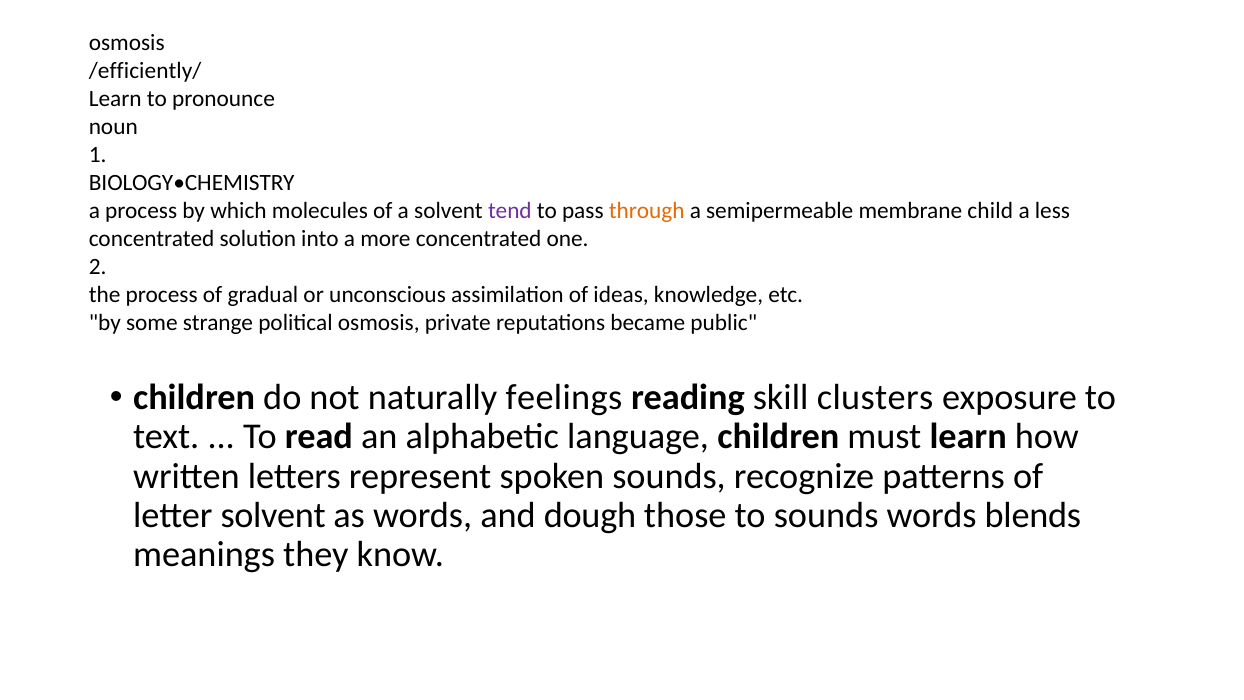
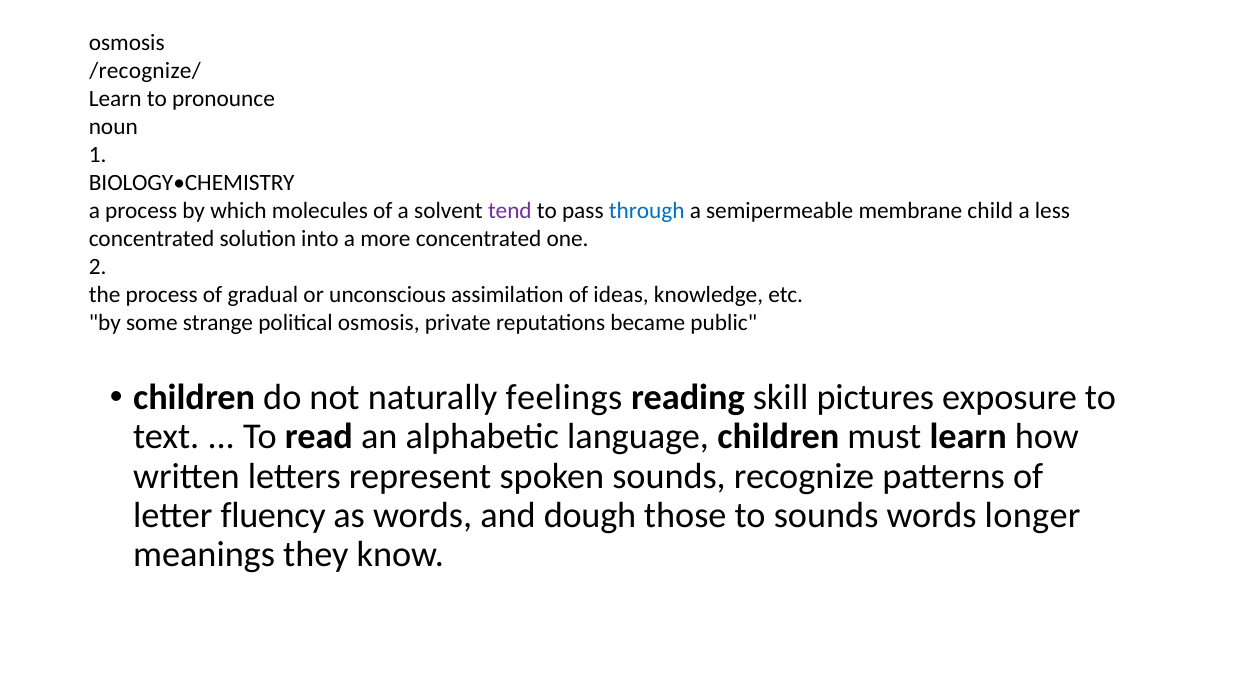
/efficiently/: /efficiently/ -> /recognize/ (145, 71)
through colour: orange -> blue (647, 211)
clusters: clusters -> pictures (875, 398)
letter solvent: solvent -> fluency (273, 515)
blends: blends -> longer (1033, 515)
